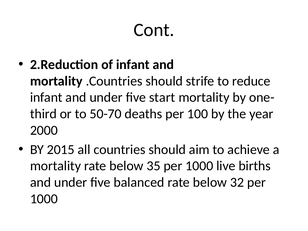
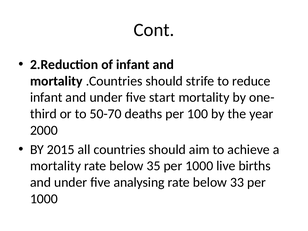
balanced: balanced -> analysing (139, 182)
32: 32 -> 33 (237, 182)
